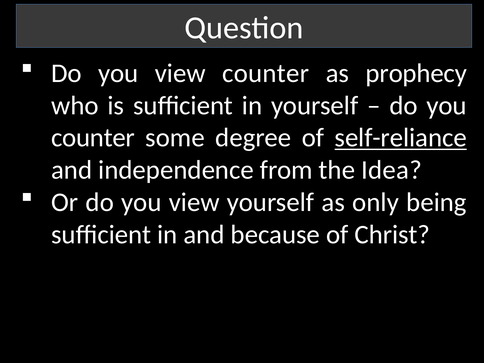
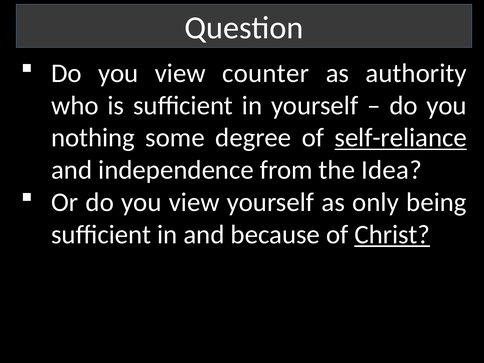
prophecy: prophecy -> authority (416, 73)
counter: counter -> nothing (93, 138)
Christ underline: none -> present (392, 235)
